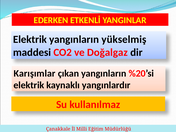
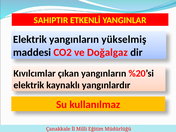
EDERKEN: EDERKEN -> SAHIPTIR (51, 20)
Karışımlar: Karışımlar -> Kıvılcımlar (35, 73)
